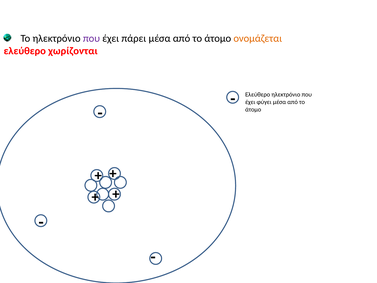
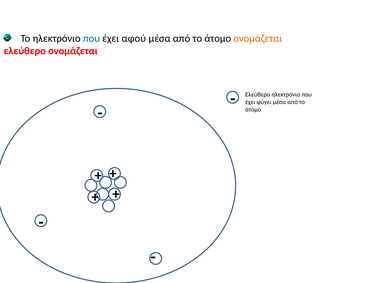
που colour: purple -> blue (91, 38)
πάρει: πάρει -> αφού (134, 38)
ελεύθερο χωρίζονται: χωρίζονται -> ονομάζεται (73, 51)
